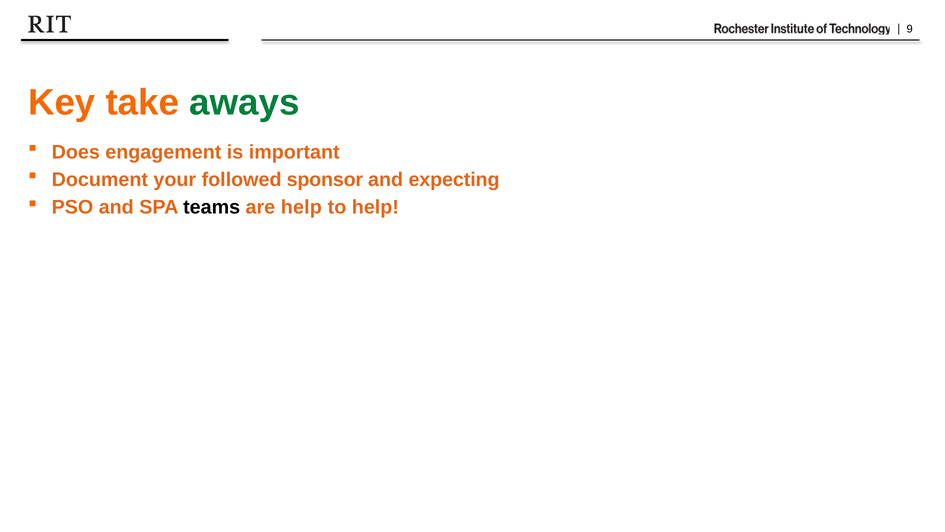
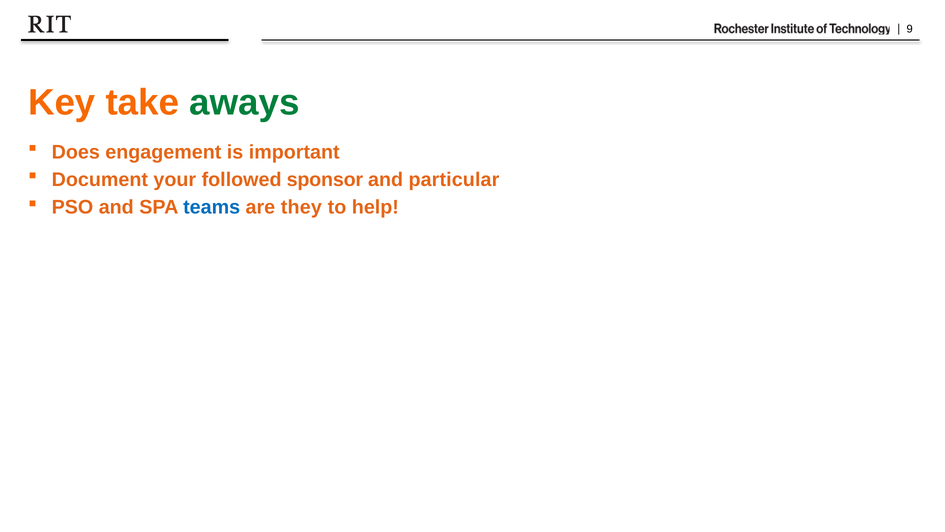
expecting: expecting -> particular (454, 179)
teams colour: black -> blue (212, 207)
are help: help -> they (301, 207)
